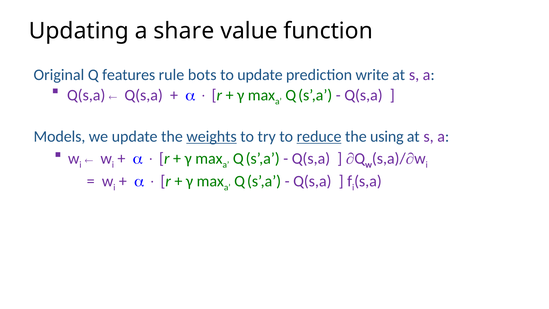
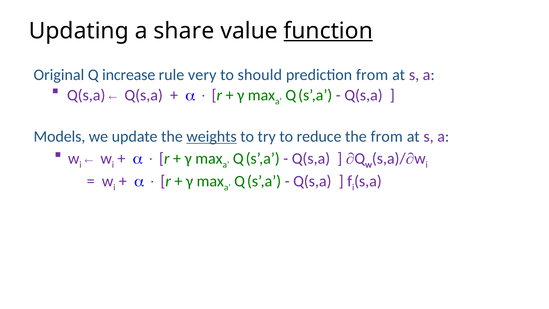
function underline: none -> present (328, 31)
features: features -> increase (129, 75)
bots: bots -> very (202, 75)
to update: update -> should (260, 75)
prediction write: write -> from (372, 75)
reduce underline: present -> none (319, 136)
the using: using -> from (387, 136)
